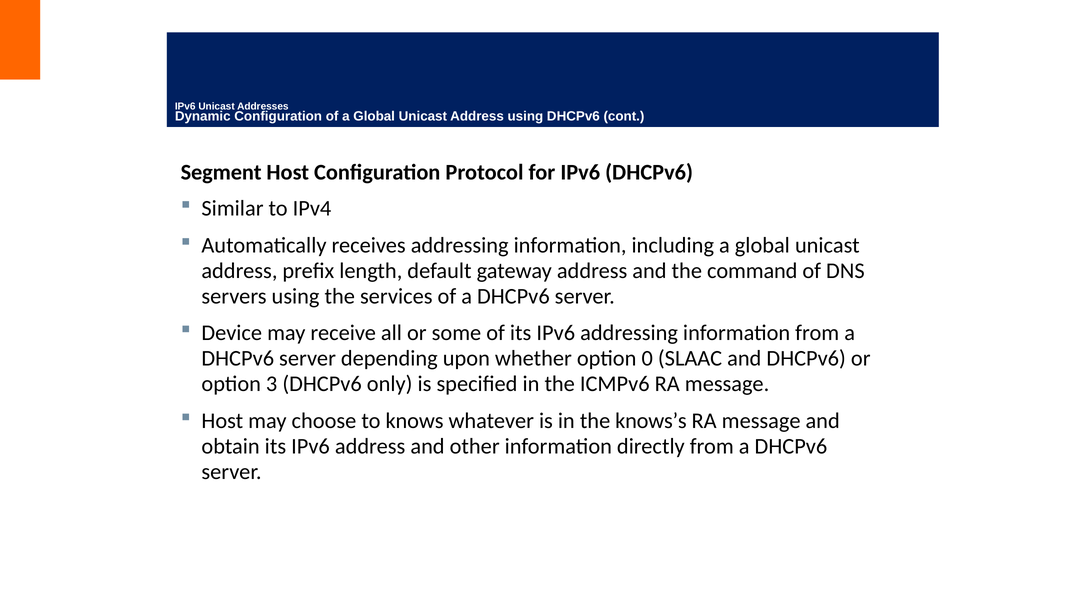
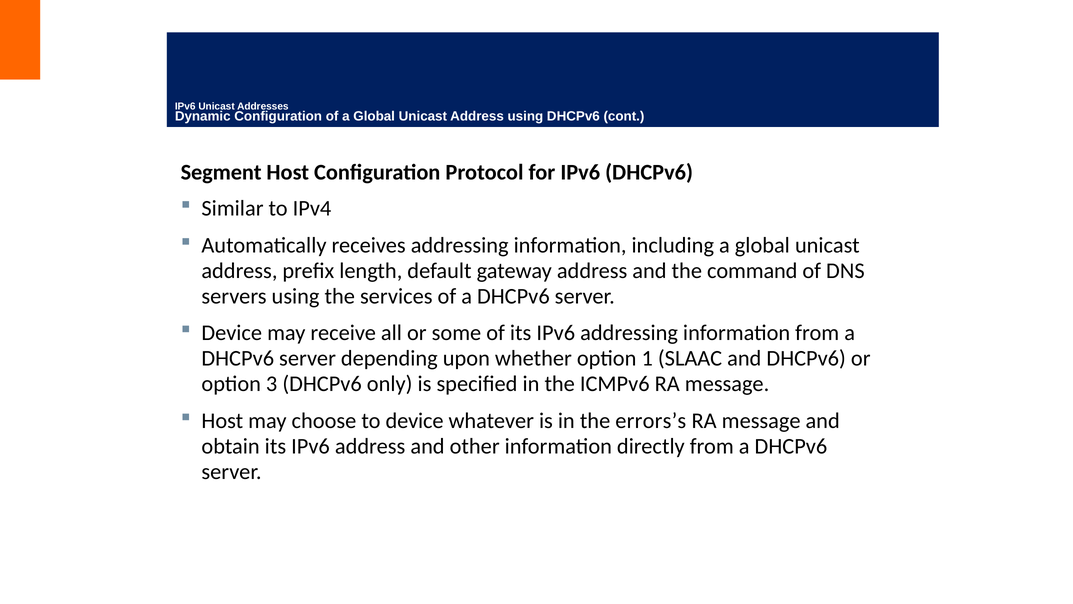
0: 0 -> 1 (647, 358)
to knows: knows -> device (415, 420)
knows’s: knows’s -> errors’s (651, 420)
